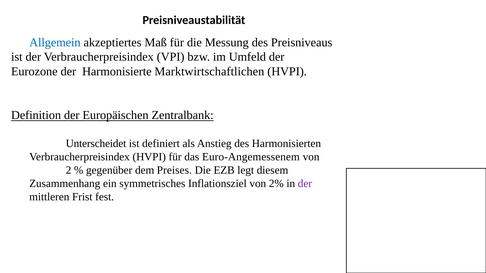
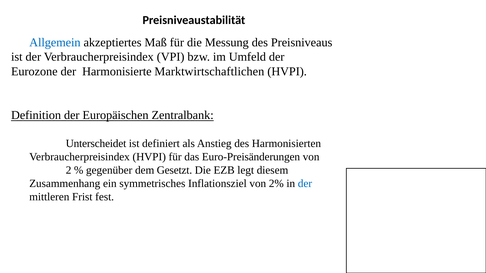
Euro-Angemessenem: Euro-Angemessenem -> Euro-Preisänderungen (251, 157)
Preises: Preises -> Gesetzt (174, 171)
der colour: purple -> blue (305, 184)
